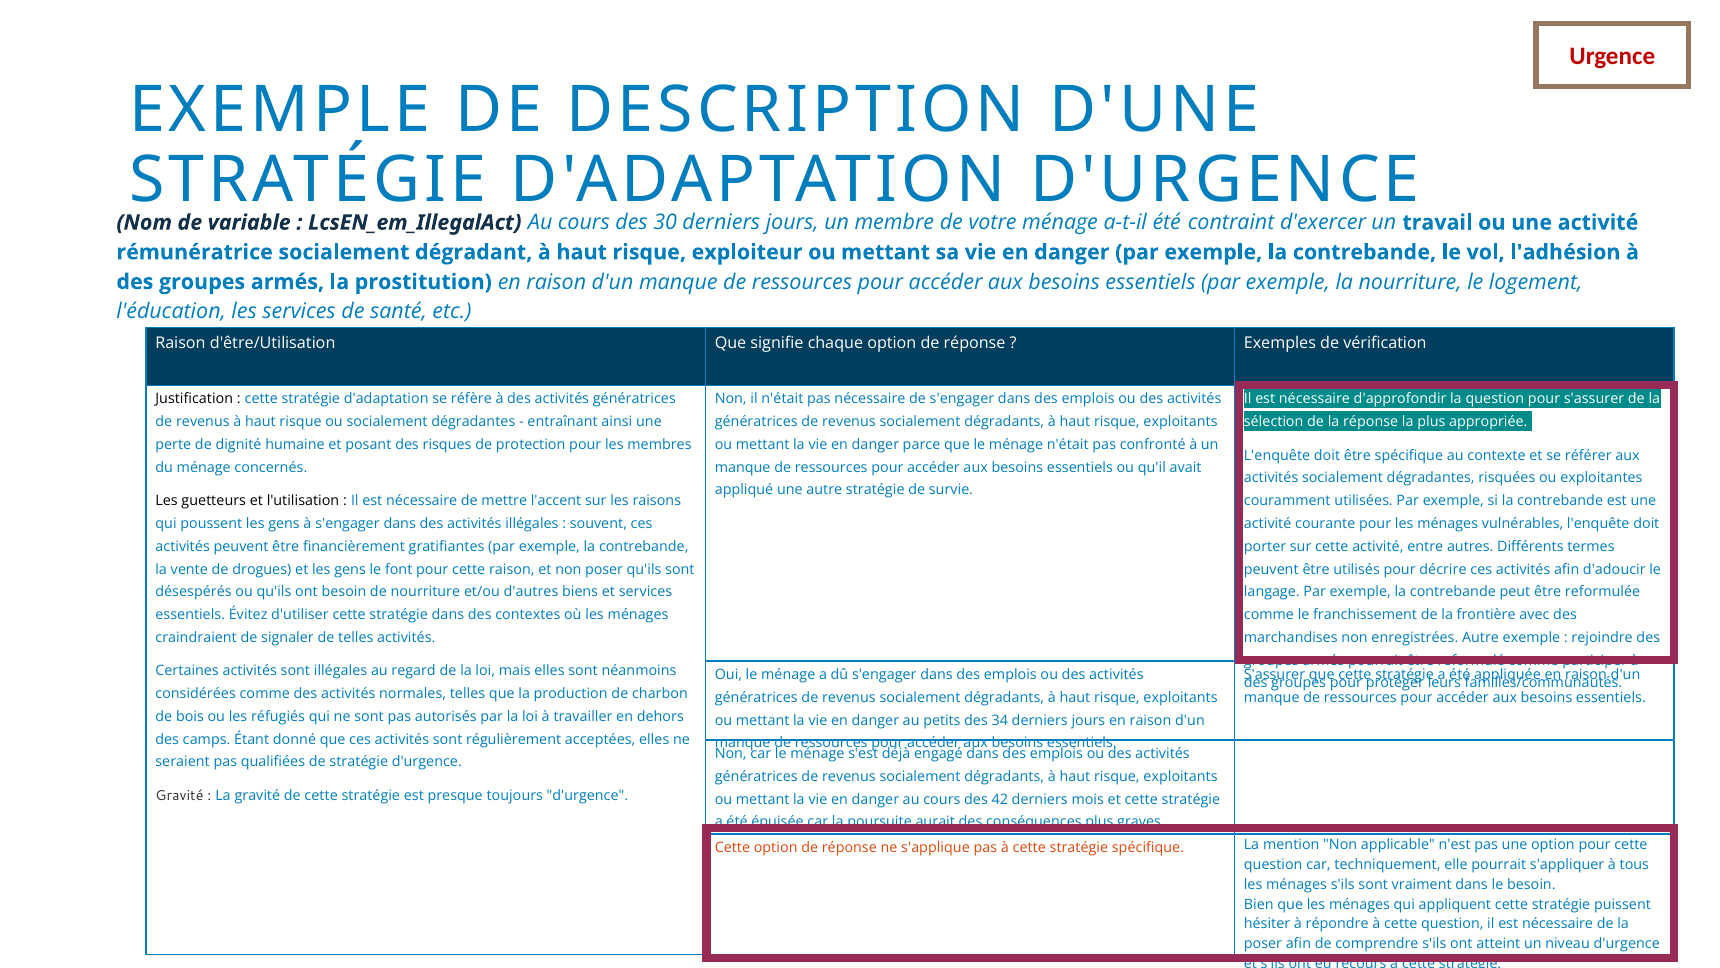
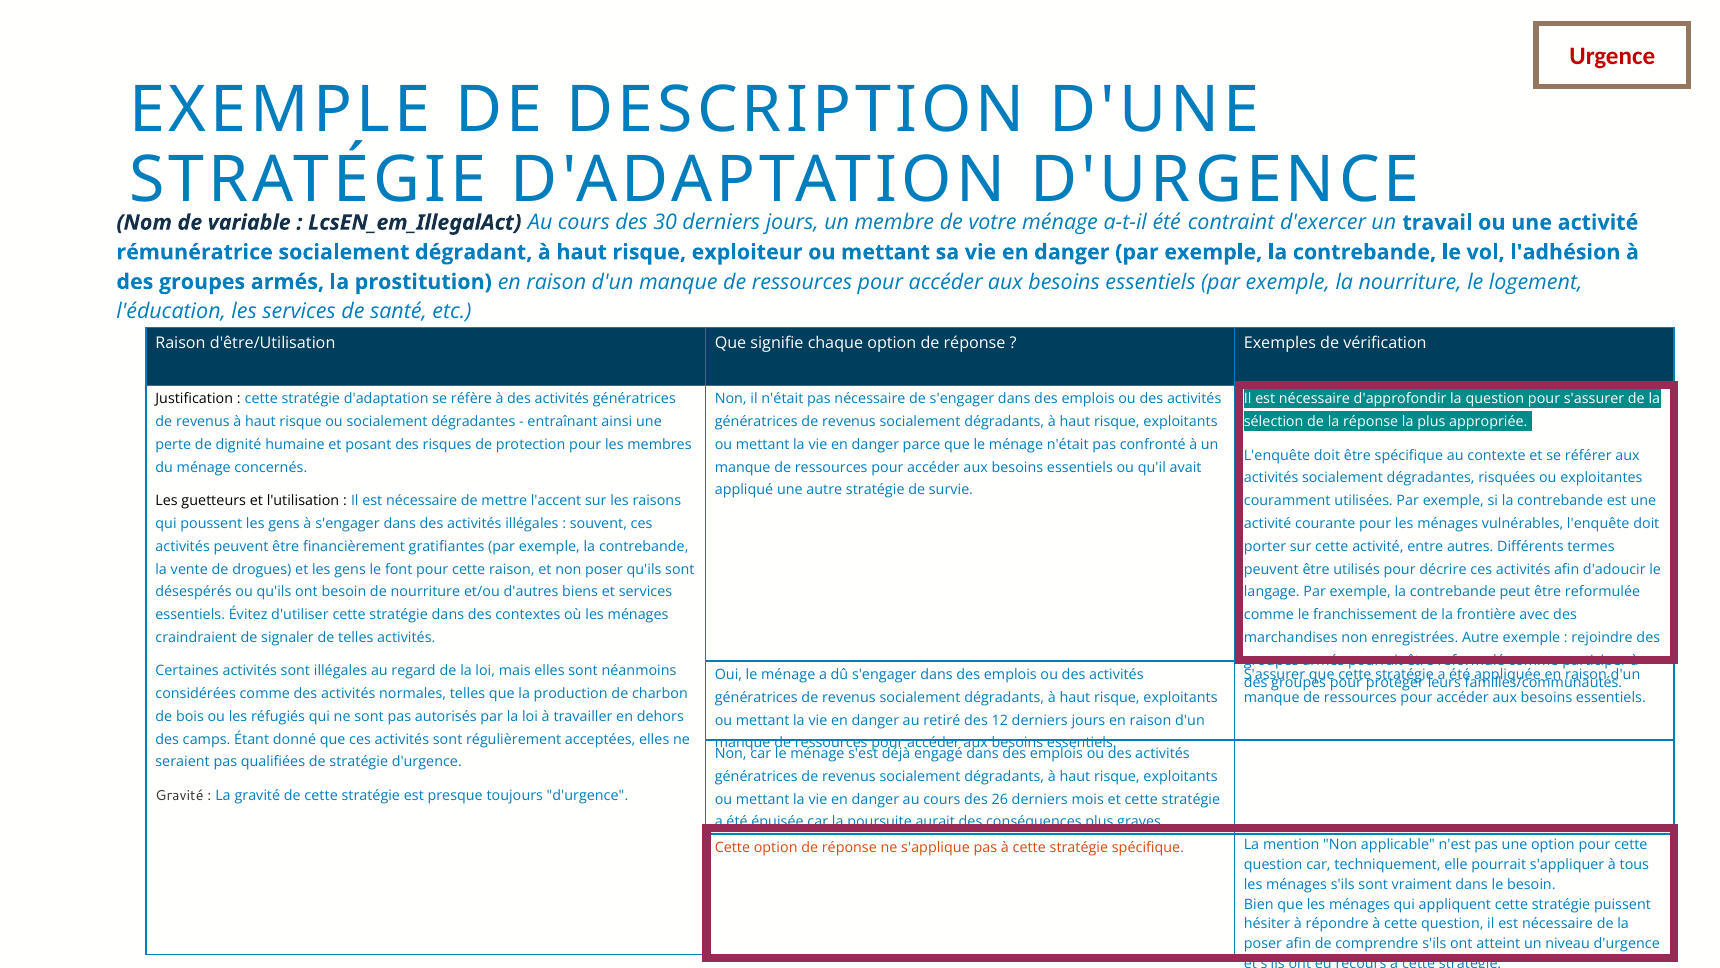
petits: petits -> retiré (942, 720)
34: 34 -> 12 (1000, 720)
42: 42 -> 26 (1000, 799)
